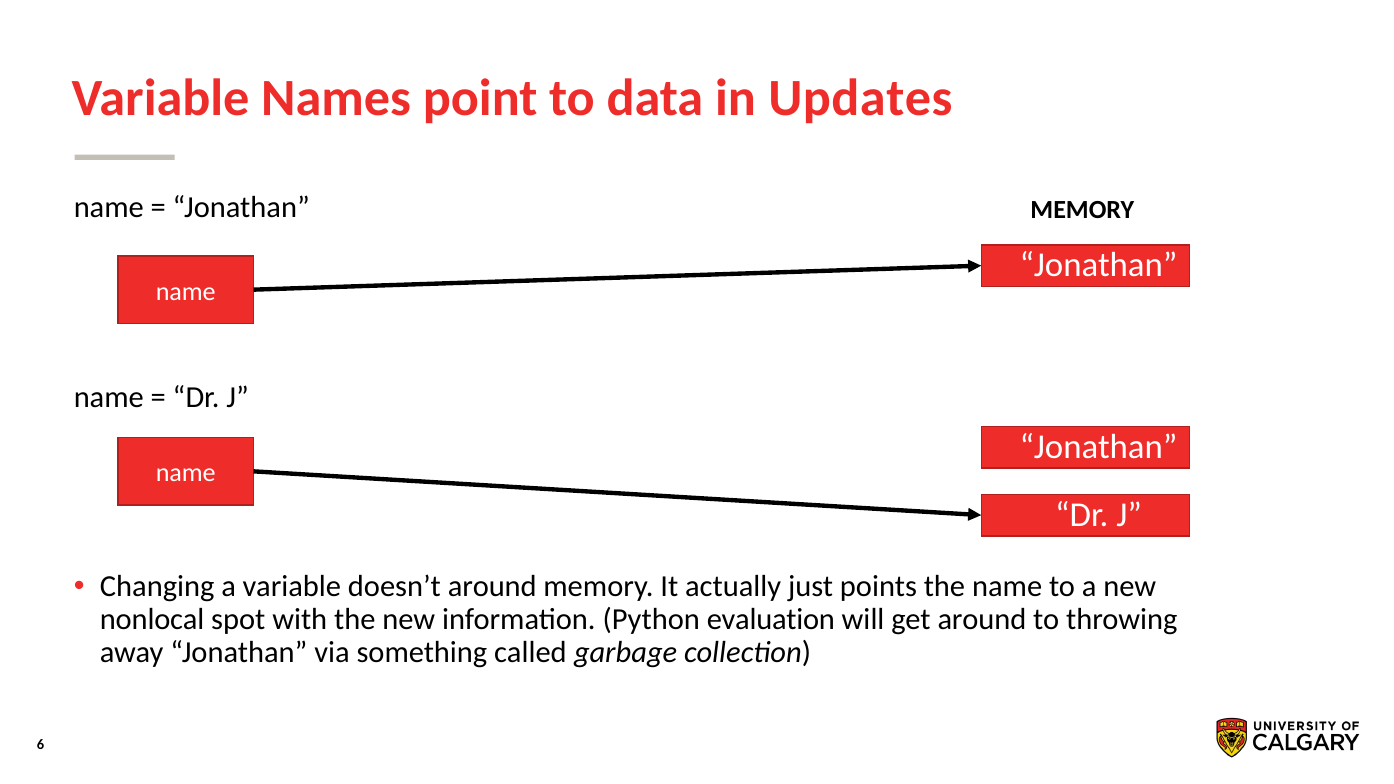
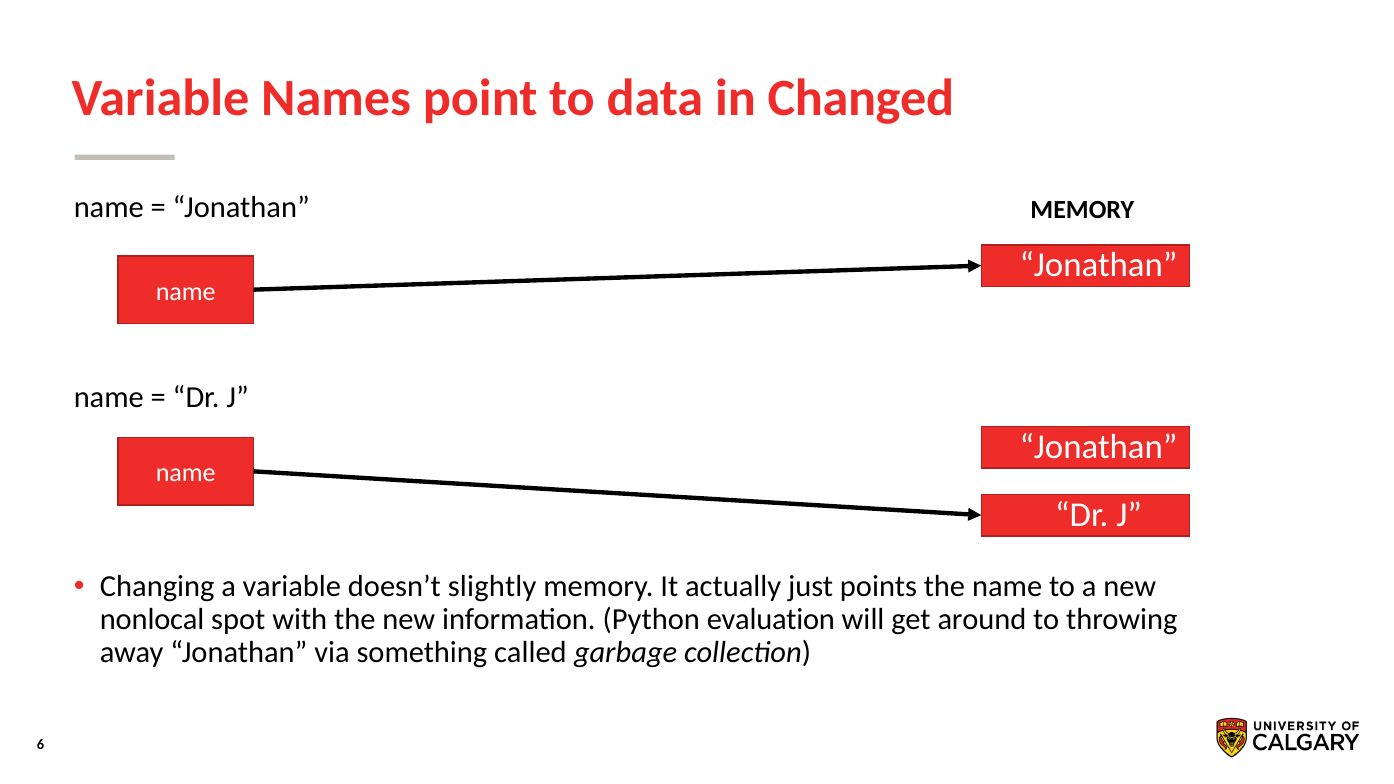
Updates: Updates -> Changed (861, 98)
doesn’t around: around -> slightly (492, 587)
